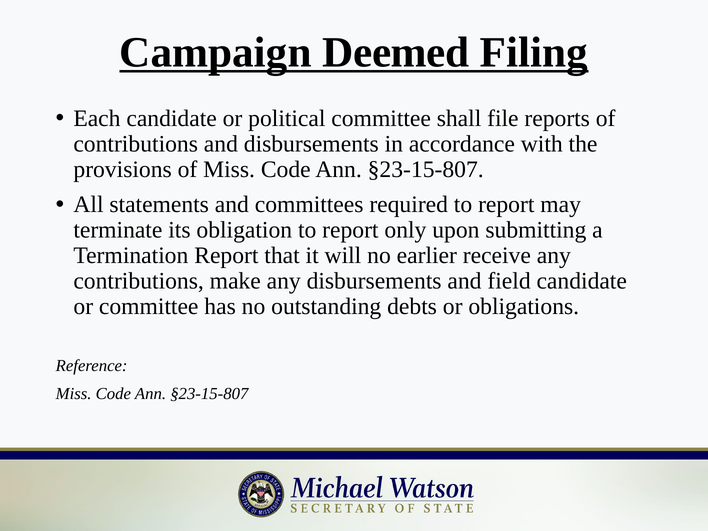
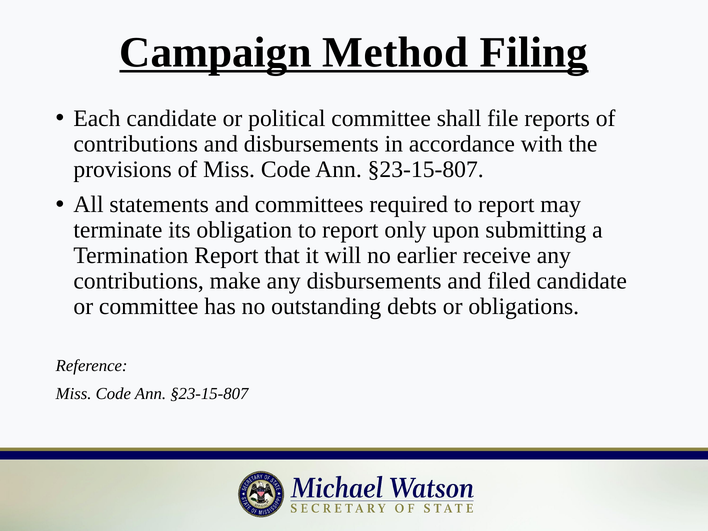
Deemed: Deemed -> Method (395, 52)
field: field -> filed (509, 281)
